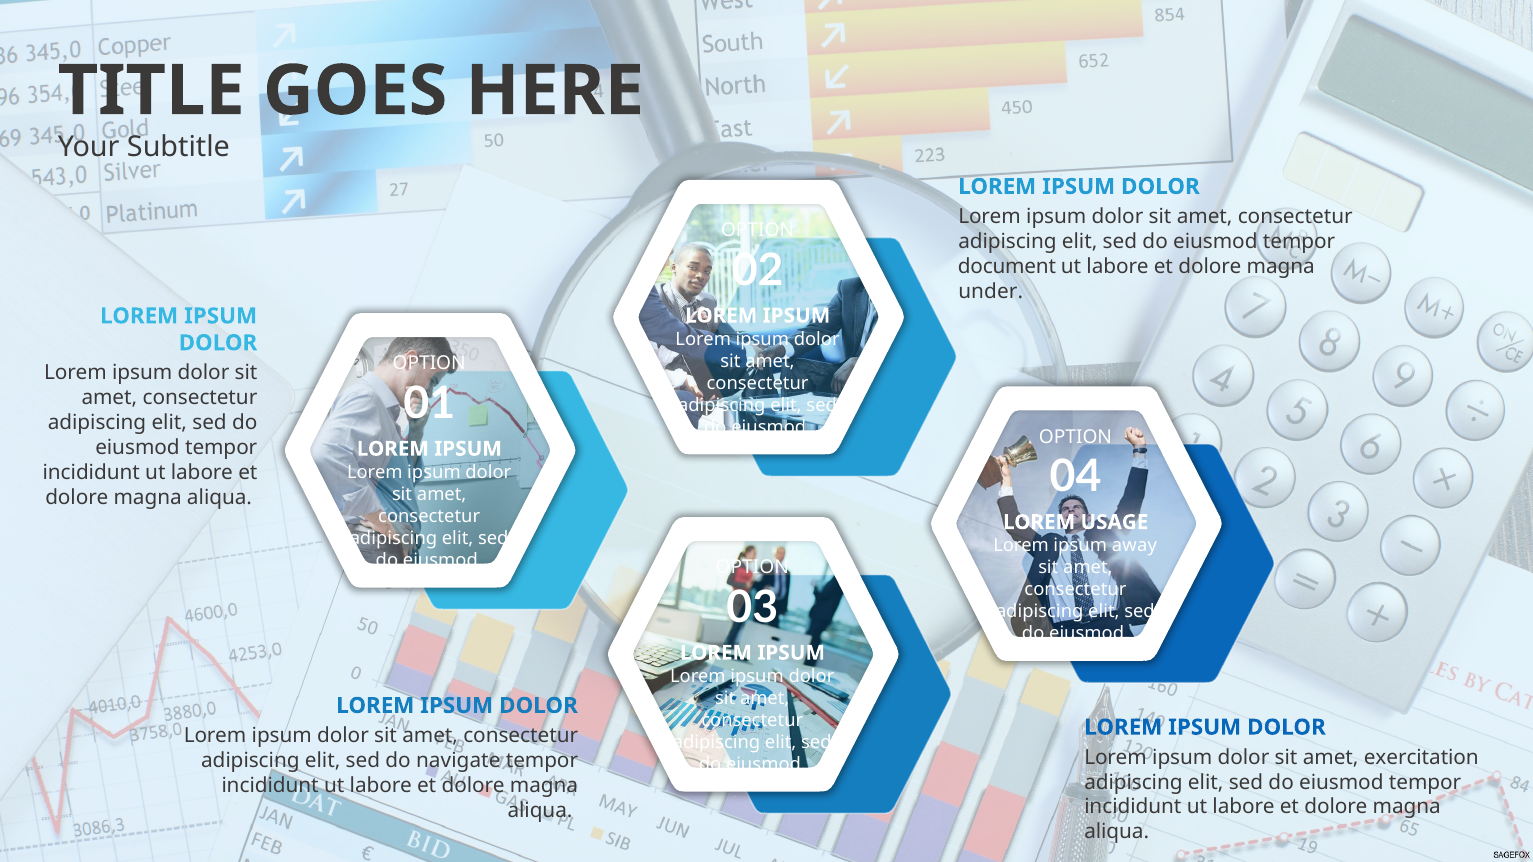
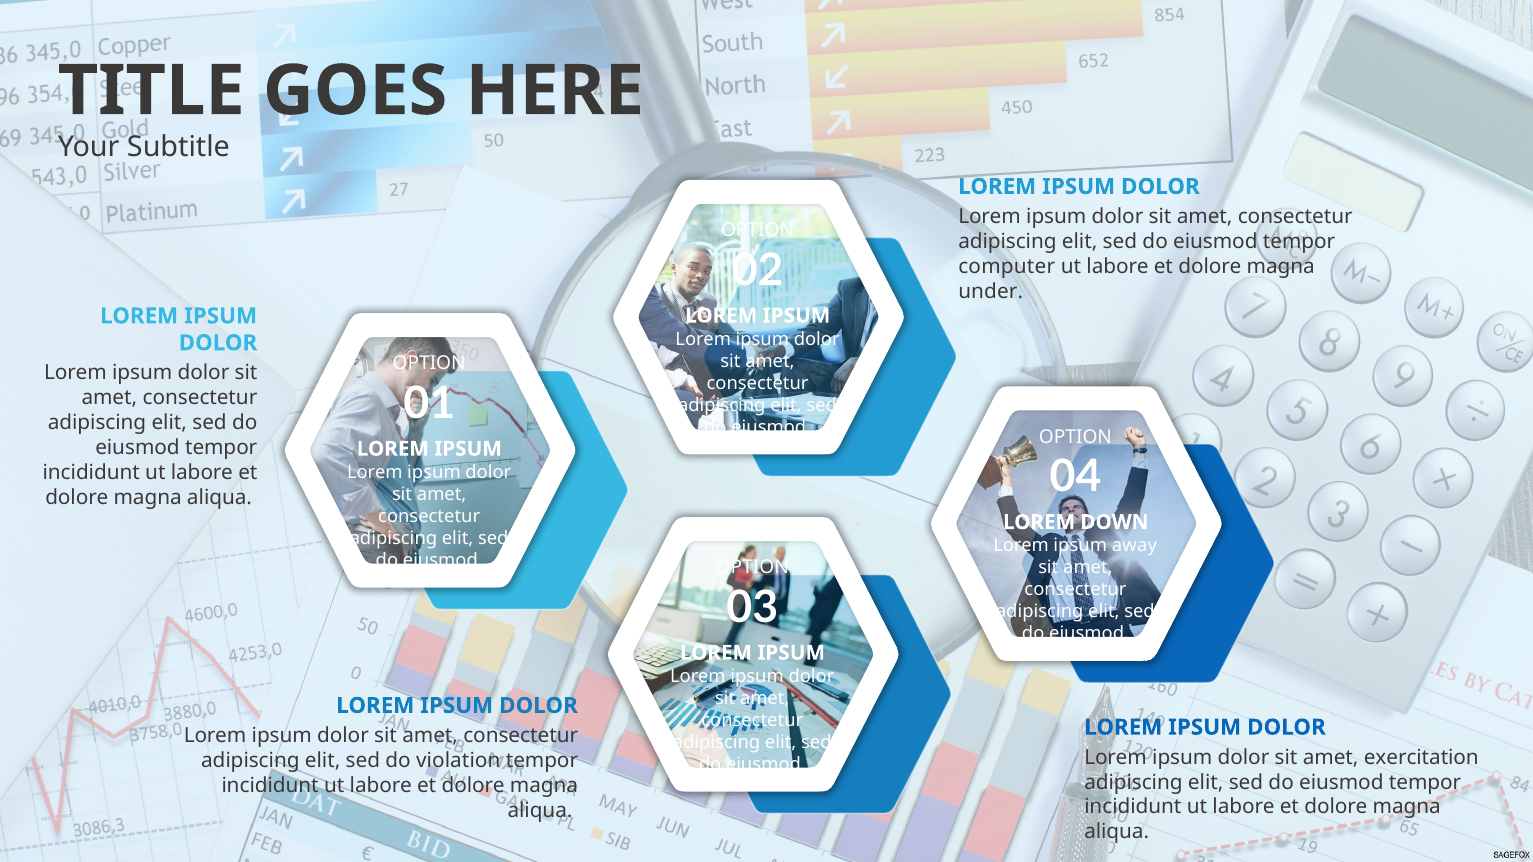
document: document -> computer (1007, 267)
USAGE: USAGE -> DOWN (1114, 522)
navigate: navigate -> violation (458, 761)
